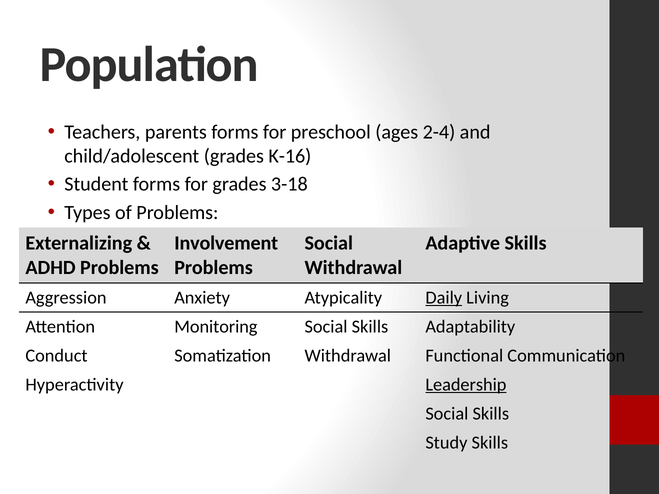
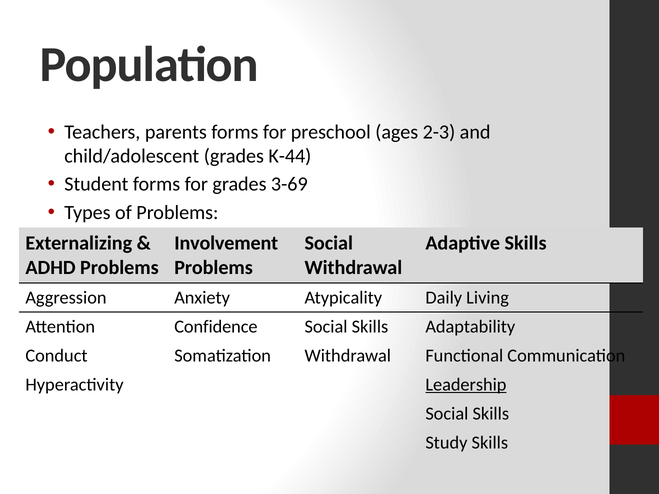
2-4: 2-4 -> 2-3 (439, 132)
K-16: K-16 -> K-44 (290, 156)
3-18: 3-18 -> 3-69 (289, 184)
Daily underline: present -> none (444, 298)
Monitoring: Monitoring -> Confidence (216, 327)
